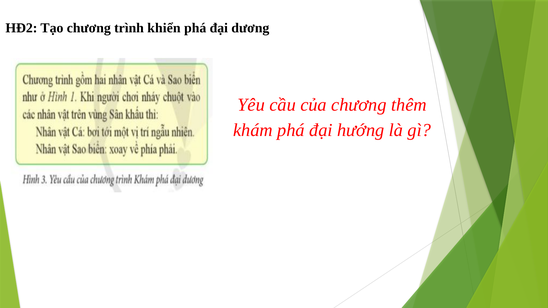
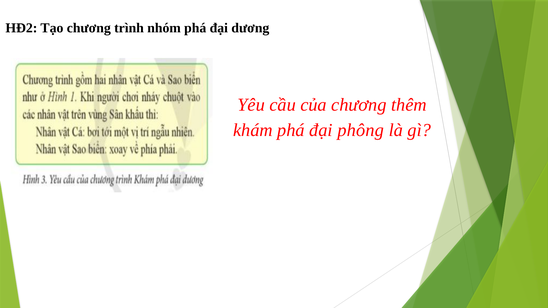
khiển: khiển -> nhóm (164, 28)
hướng: hướng -> phông (361, 130)
